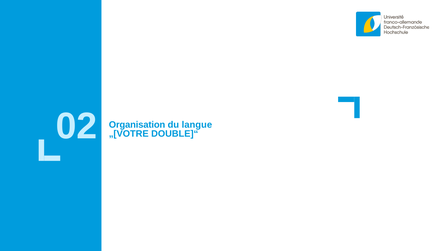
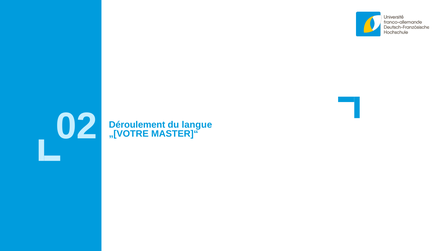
Organisation: Organisation -> Déroulement (137, 125)
DOUBLE]“: DOUBLE]“ -> MASTER]“ (175, 134)
